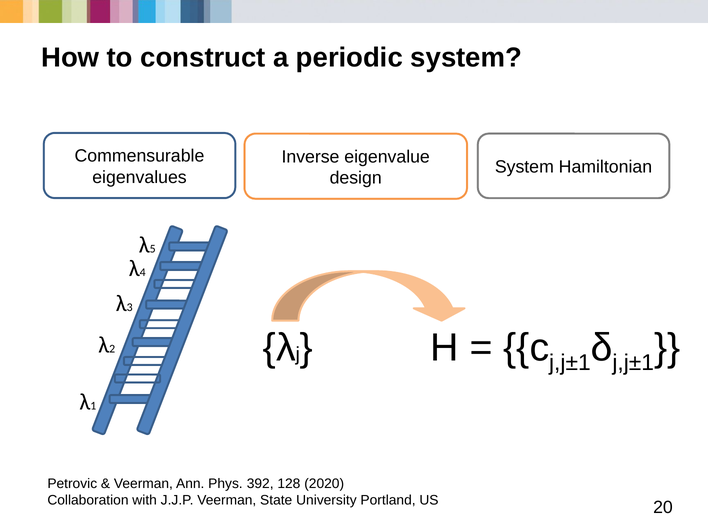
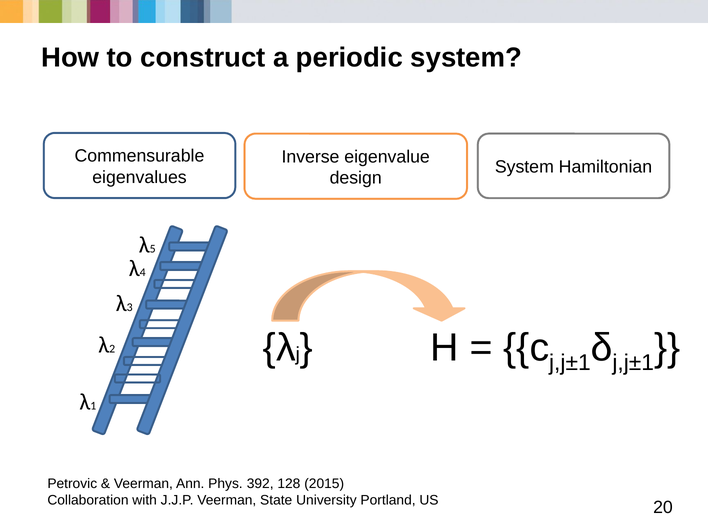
2020: 2020 -> 2015 (324, 484)
